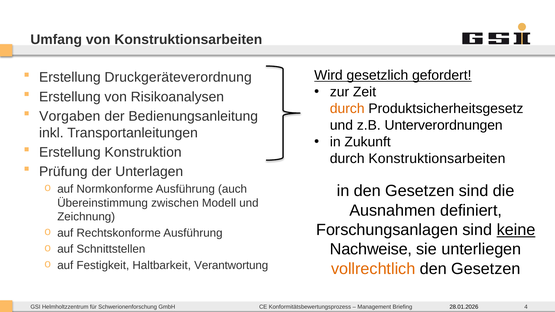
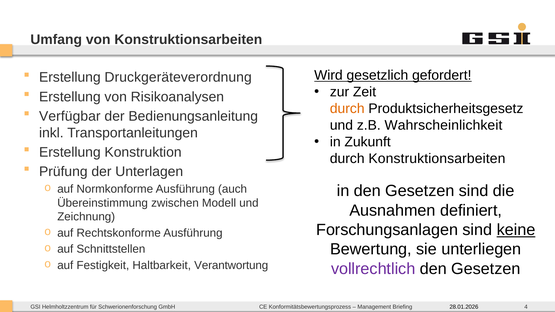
Vorgaben: Vorgaben -> Verfügbar (70, 116)
Unterverordnungen: Unterverordnungen -> Wahrscheinlichkeit (443, 125)
Nachweise: Nachweise -> Bewertung (371, 249)
vollrechtlich colour: orange -> purple (373, 269)
